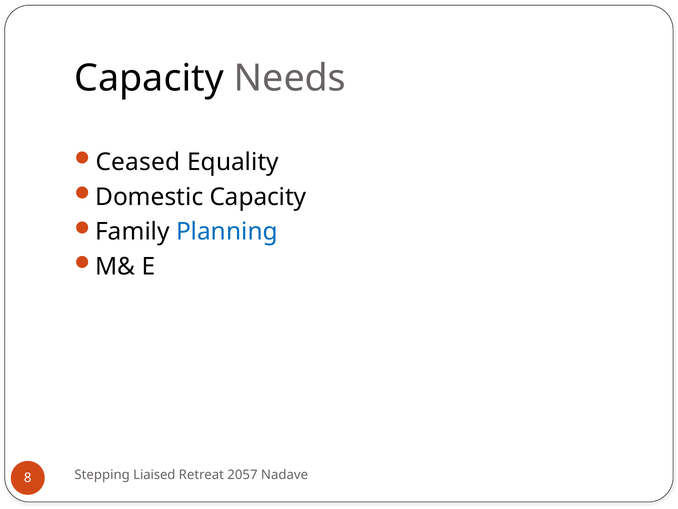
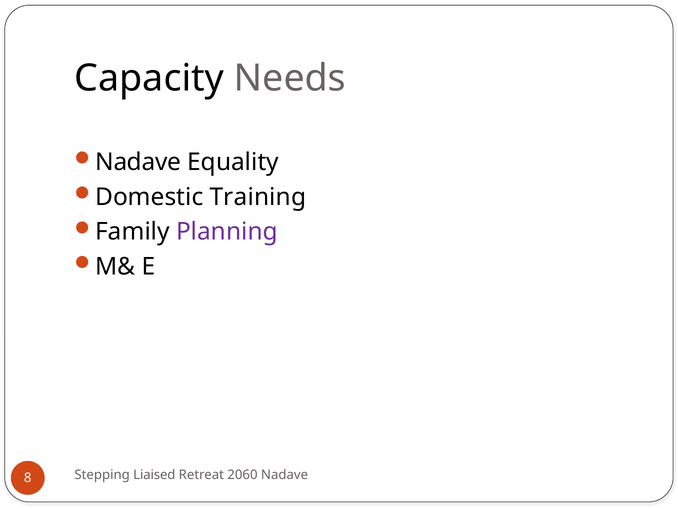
Ceased: Ceased -> Nadave (138, 162)
Domestic Capacity: Capacity -> Training (258, 197)
Planning colour: blue -> purple (227, 232)
2057: 2057 -> 2060 (242, 474)
